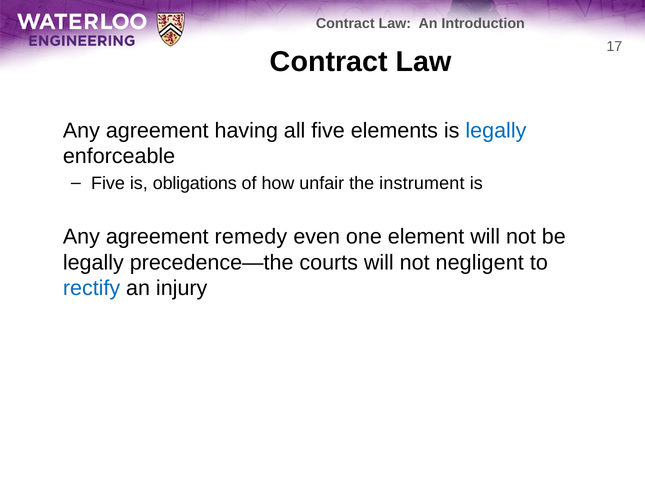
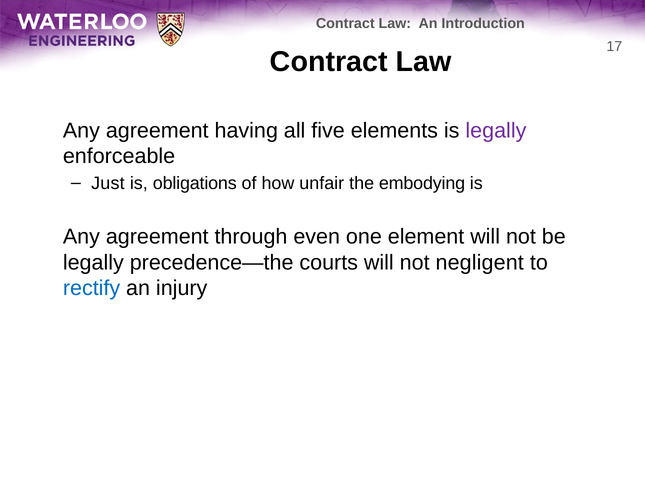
legally colour: blue -> purple (496, 131)
Five: Five -> Just (108, 183)
instrument: instrument -> embodying (422, 183)
remedy: remedy -> through (251, 237)
